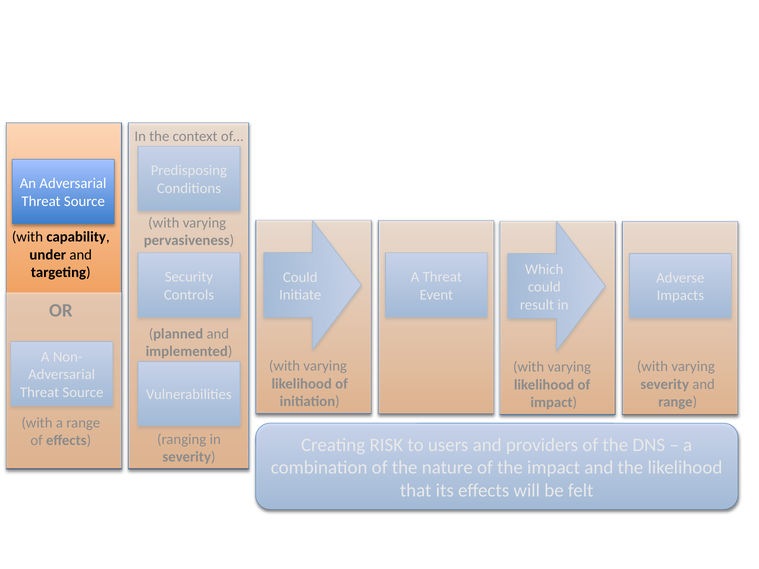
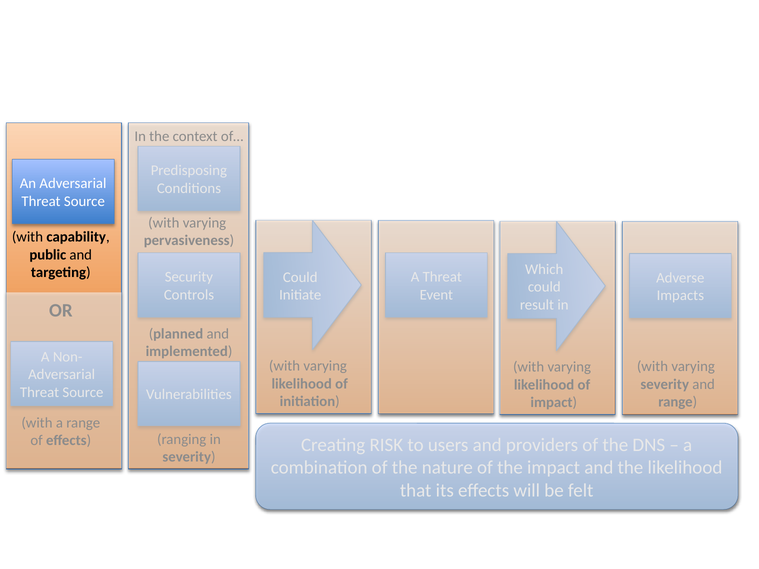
under: under -> public (48, 255)
